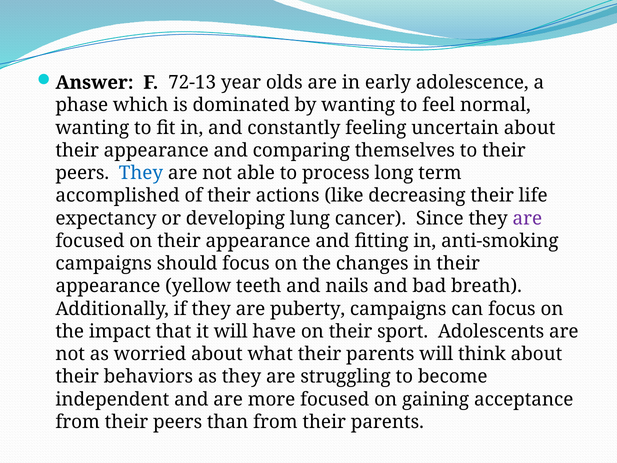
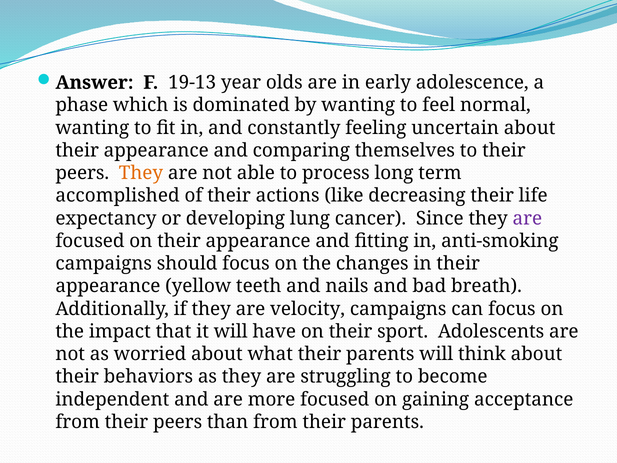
72-13: 72-13 -> 19-13 (192, 83)
They colour: blue -> orange (141, 173)
puberty: puberty -> velocity (308, 309)
